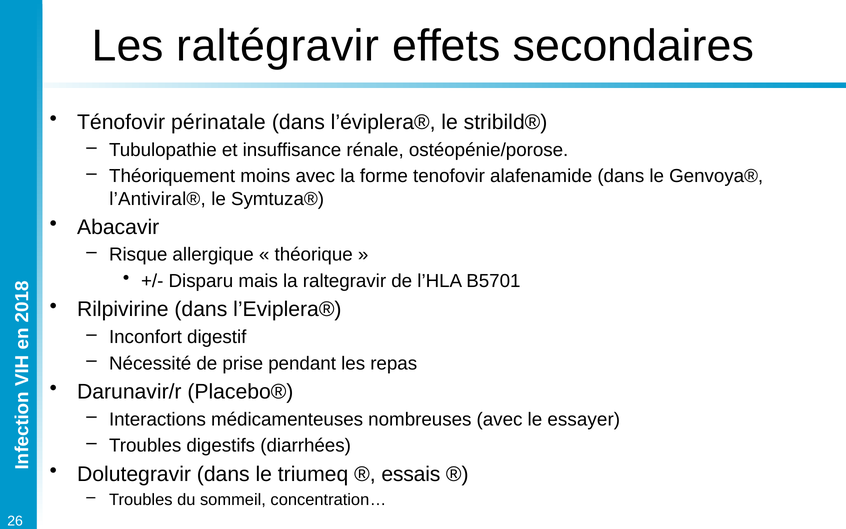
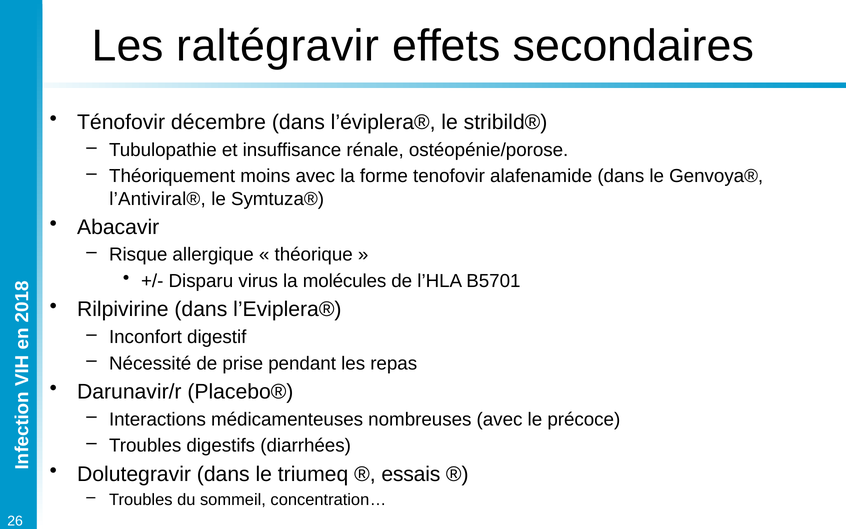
périnatale: périnatale -> décembre (218, 122)
mais: mais -> virus (258, 281)
raltegravir: raltegravir -> molécules (345, 281)
essayer: essayer -> précoce (584, 419)
